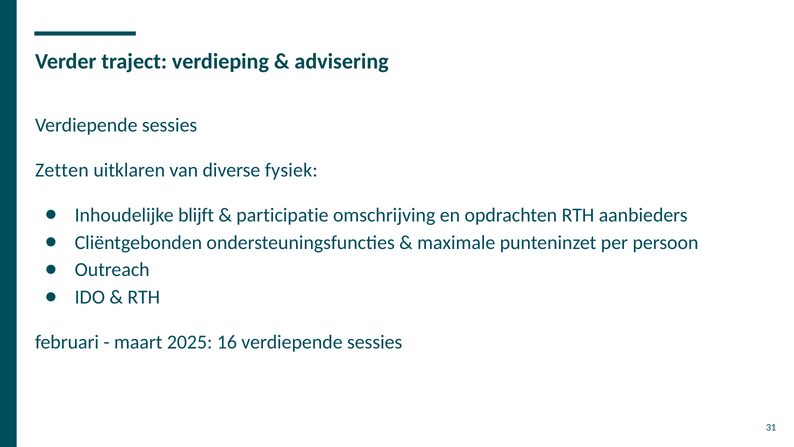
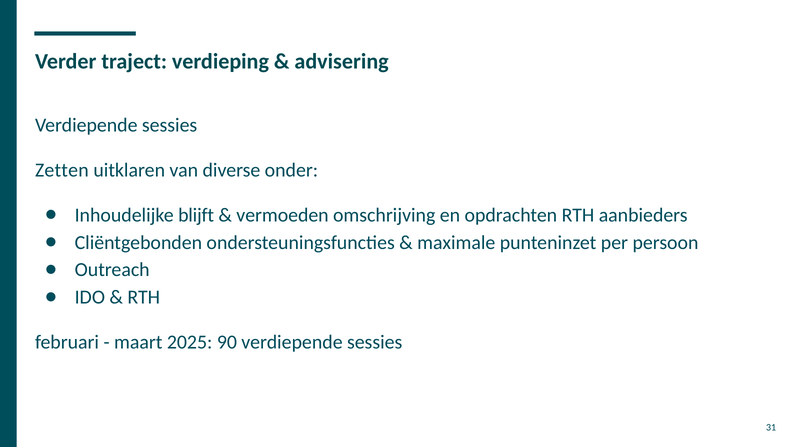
fysiek: fysiek -> onder (291, 170)
participatie: participatie -> vermoeden (282, 215)
16: 16 -> 90 (227, 342)
